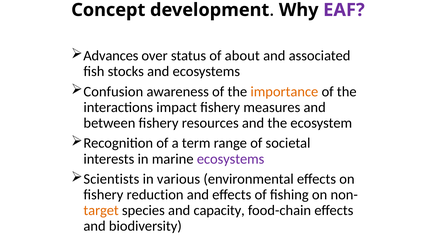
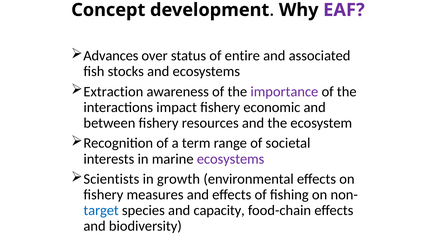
about: about -> entire (242, 56)
Confusion: Confusion -> Extraction (113, 91)
importance colour: orange -> purple (284, 91)
measures: measures -> economic (272, 107)
various: various -> growth (178, 179)
reduction: reduction -> measures (155, 195)
target colour: orange -> blue (101, 210)
